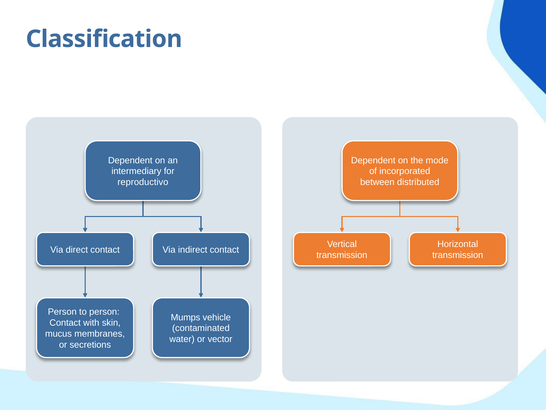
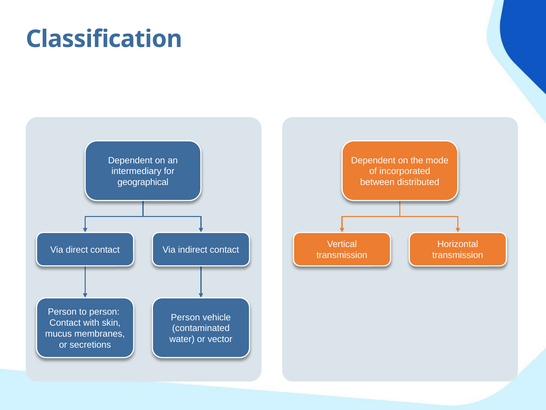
reproductivo: reproductivo -> geographical (143, 182)
Mumps: Mumps -> Person (185, 317)
